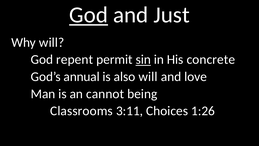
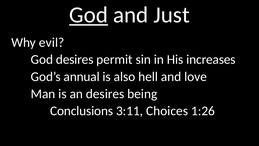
Why will: will -> evil (52, 42)
God repent: repent -> desires (75, 59)
sin underline: present -> none (143, 59)
concrete: concrete -> increases (211, 59)
also will: will -> hell (148, 77)
an cannot: cannot -> desires (105, 94)
Classrooms: Classrooms -> Conclusions (82, 111)
